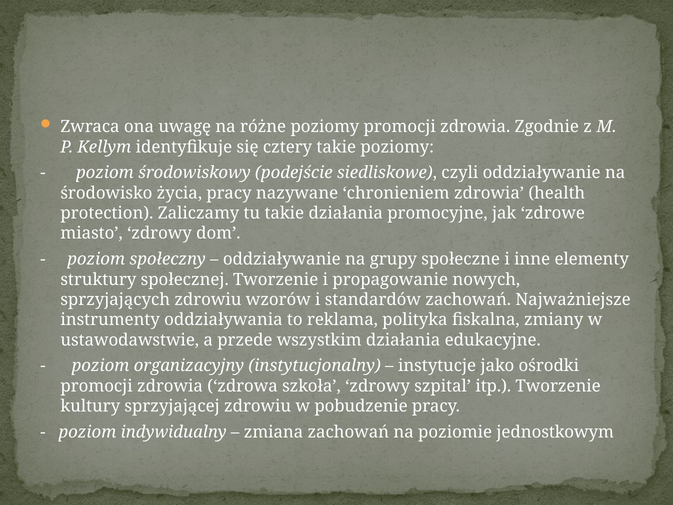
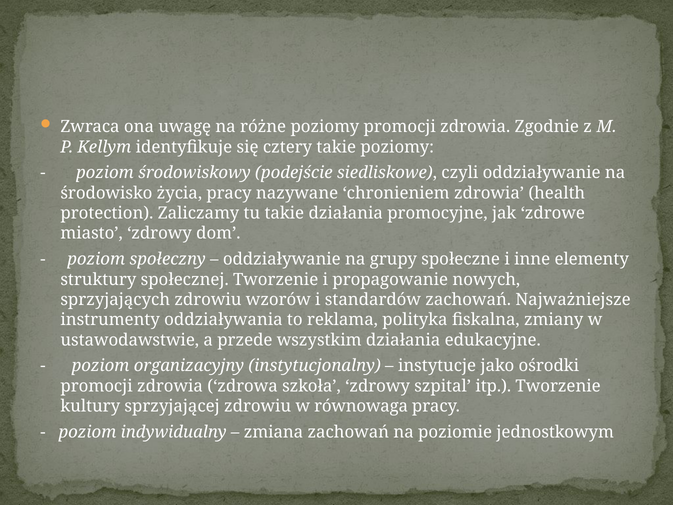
pobudzenie: pobudzenie -> równowaga (361, 406)
